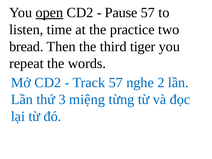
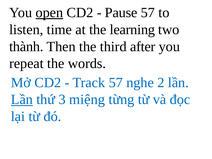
practice: practice -> learning (132, 30)
bread: bread -> thành (26, 47)
tiger: tiger -> after (143, 47)
Lần underline: none -> present (22, 99)
